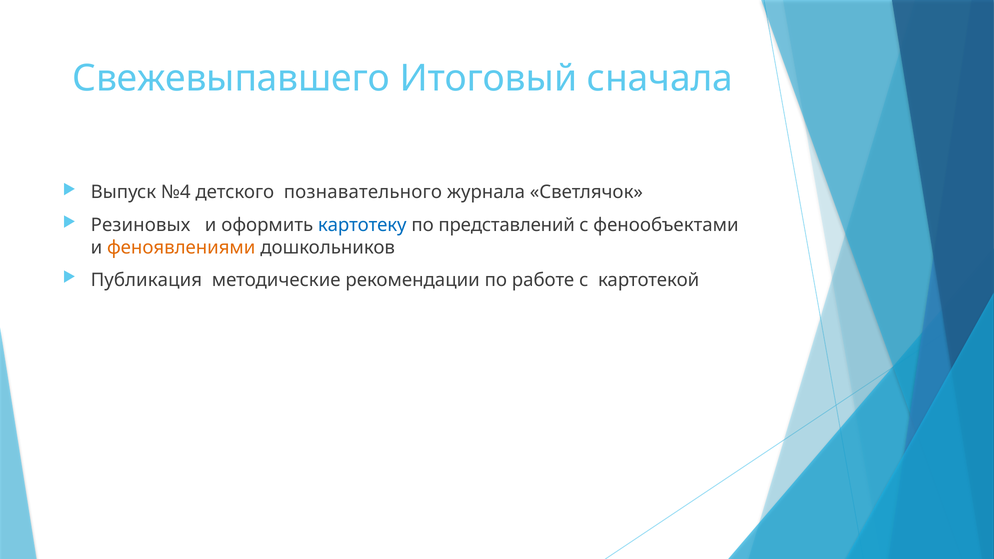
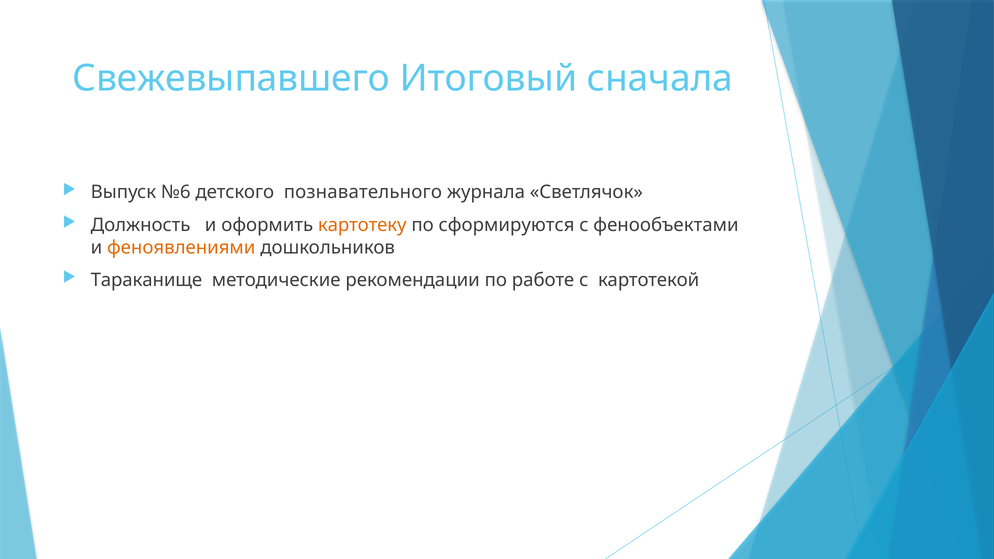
№4: №4 -> №6 (176, 192)
Резиновых: Резиновых -> Должность (141, 225)
картотеку colour: blue -> orange (362, 225)
представлений: представлений -> сформируются (507, 225)
Публикация: Публикация -> Тараканище (146, 280)
